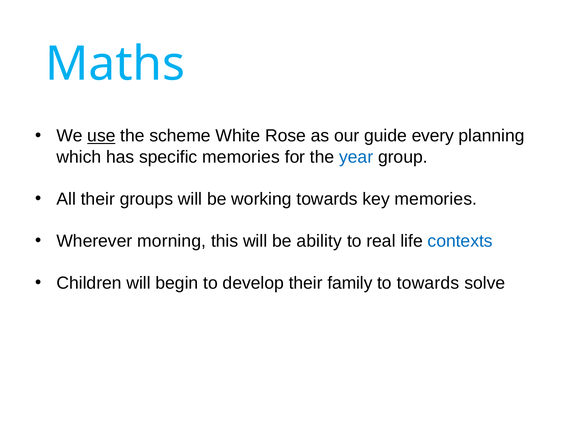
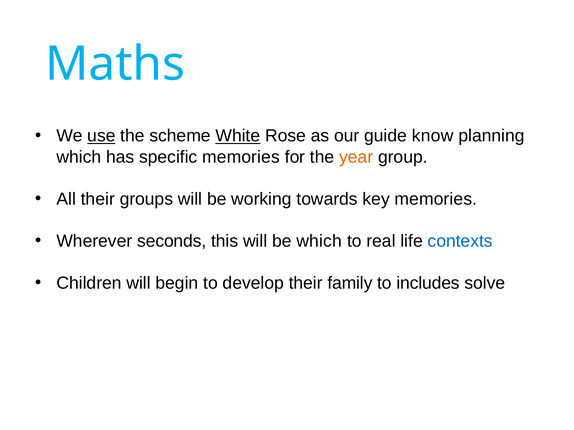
White underline: none -> present (238, 136)
every: every -> know (433, 136)
year colour: blue -> orange (356, 157)
morning: morning -> seconds (172, 241)
be ability: ability -> which (319, 241)
to towards: towards -> includes (428, 283)
